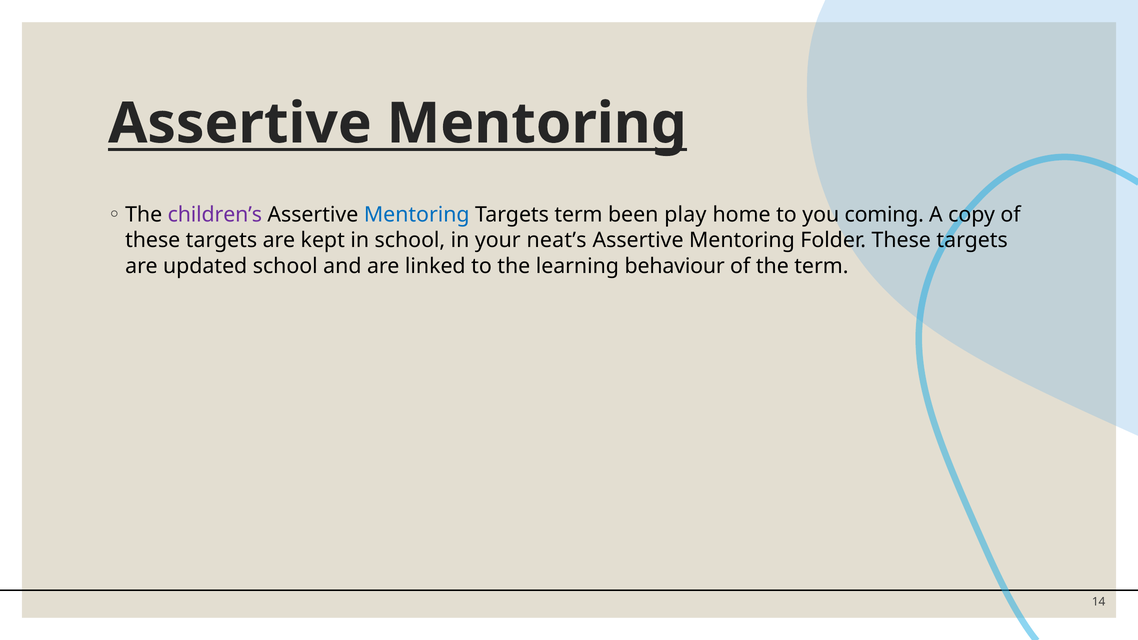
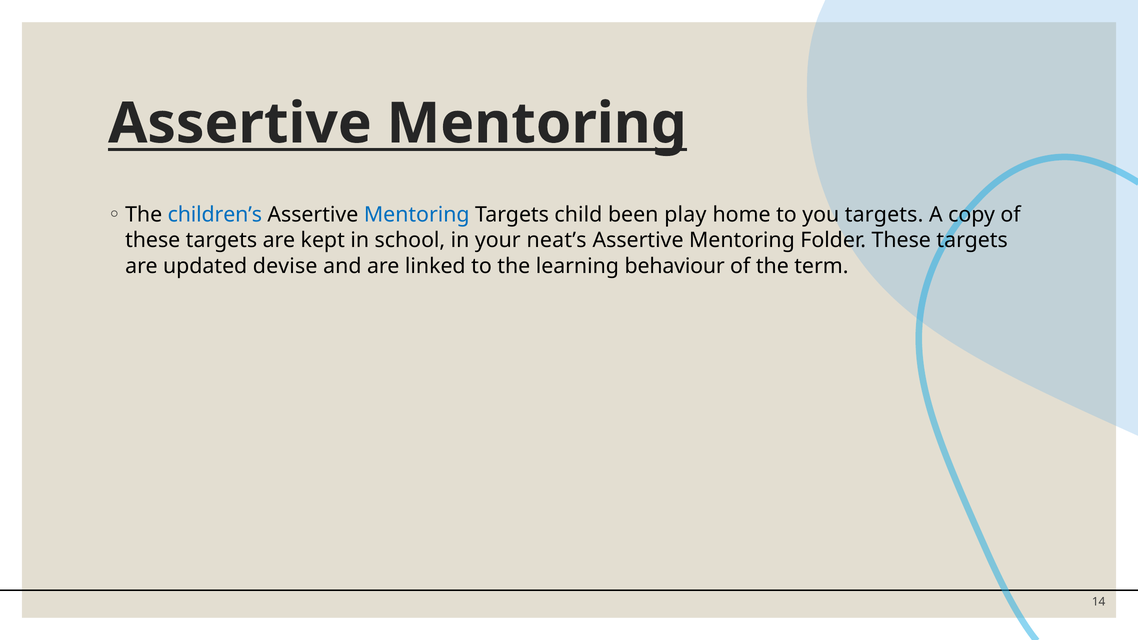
children’s colour: purple -> blue (215, 215)
Targets term: term -> child (578, 215)
you coming: coming -> targets (884, 215)
updated school: school -> devise (285, 266)
